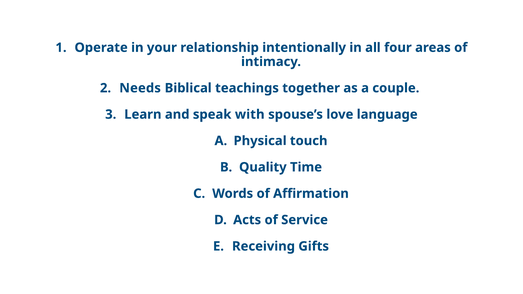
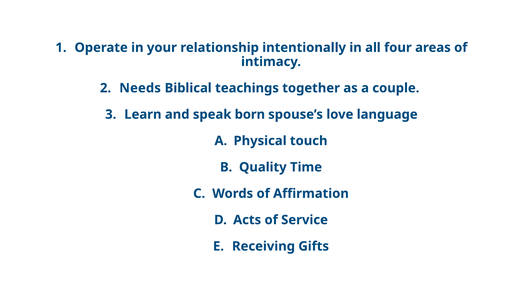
with: with -> born (250, 114)
